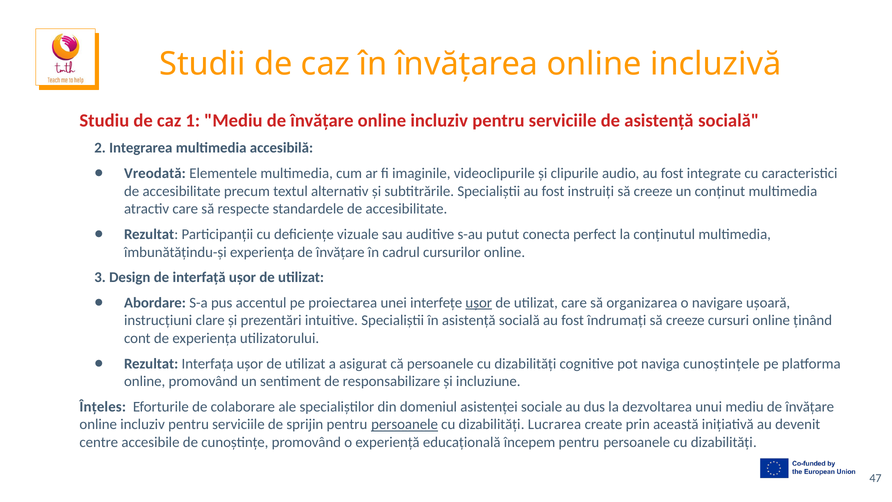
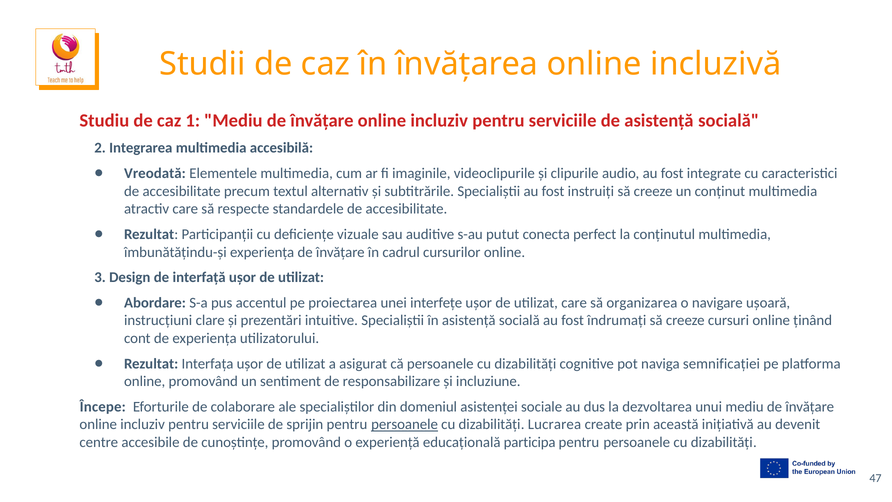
ușor underline: present -> none (479, 303)
cunoștințele: cunoștințele -> semnificației (721, 364)
Înțeles: Înțeles -> Începe (103, 407)
începem: începem -> participa (530, 442)
